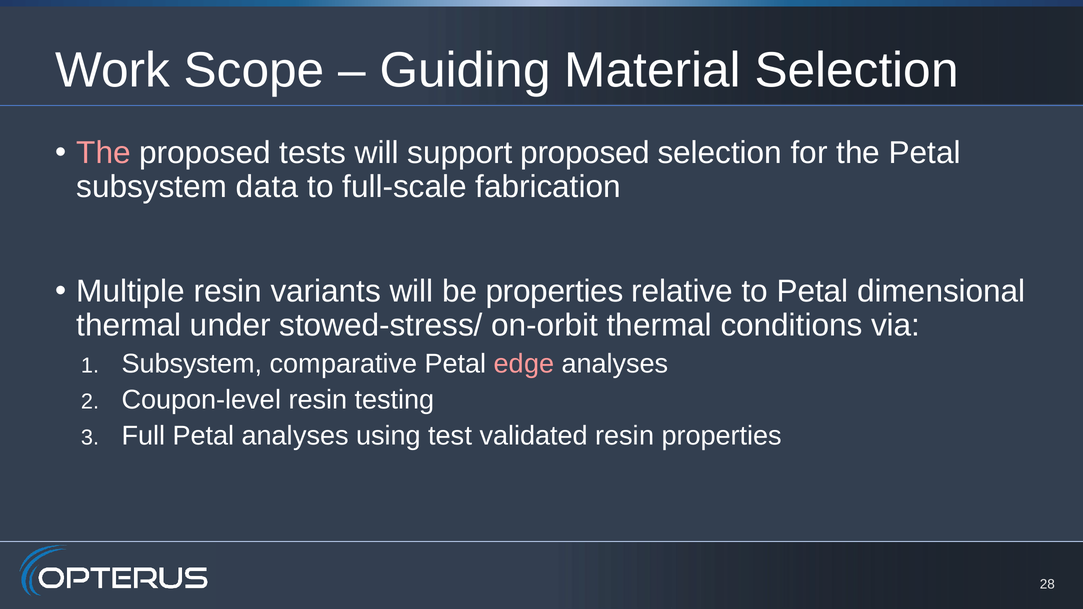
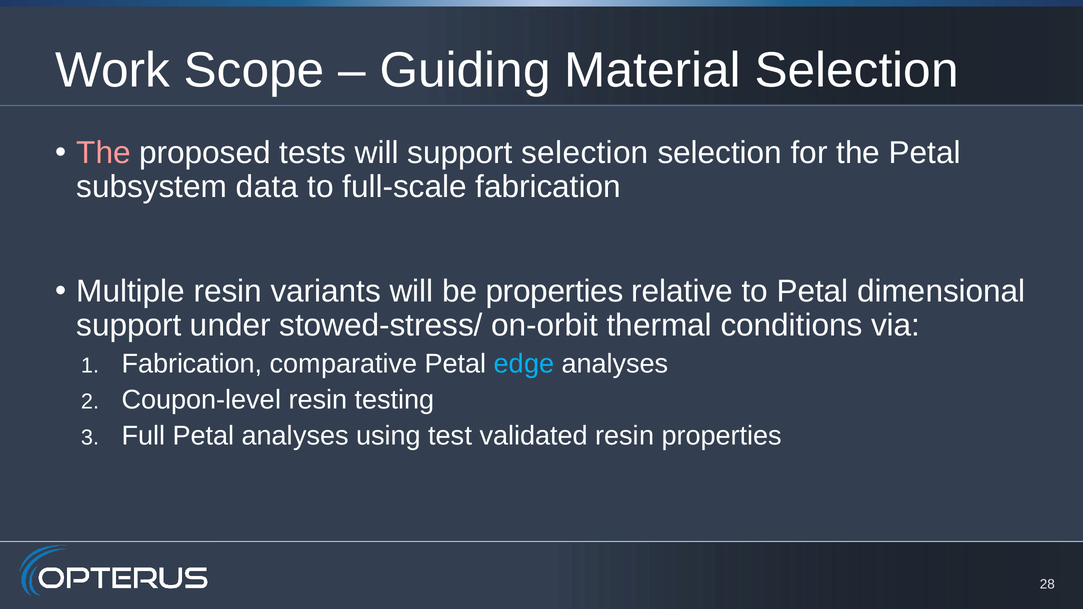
support proposed: proposed -> selection (585, 153)
thermal: thermal -> support (129, 326)
Subsystem: Subsystem -> Fabrication (192, 364)
edge colour: pink -> light blue (524, 364)
